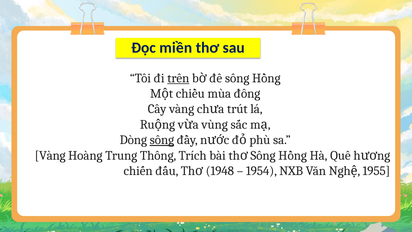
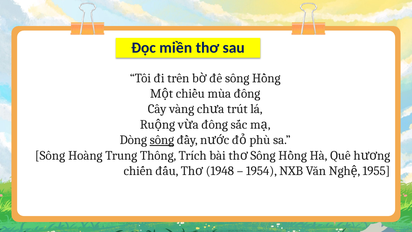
trên underline: present -> none (178, 78)
vùng: vùng -> đông (215, 124)
Vàng: Vàng -> Sông (50, 155)
